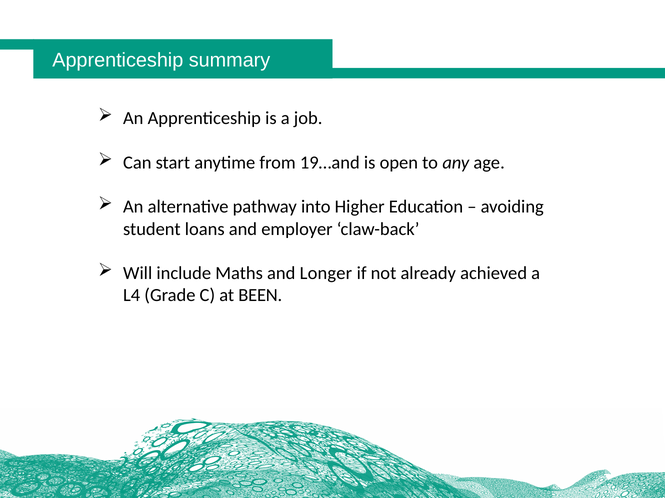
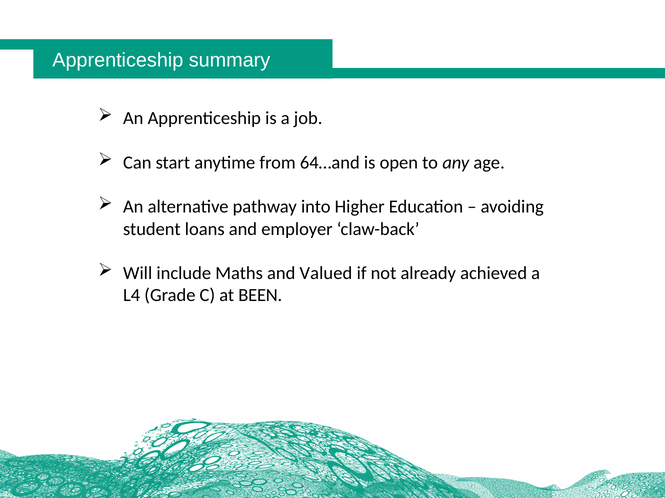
19…and: 19…and -> 64…and (330, 163)
Longer: Longer -> Valued (326, 274)
